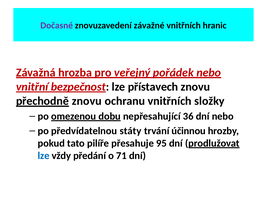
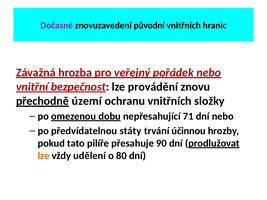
závažné: závažné -> původní (149, 26)
přístavech: přístavech -> provádění (153, 87)
znovu: znovu -> území (87, 101)
36: 36 -> 71 (188, 116)
95: 95 -> 90 (161, 143)
lze colour: blue -> orange (44, 156)
předání: předání -> udělení (90, 156)
71: 71 -> 80 (121, 156)
